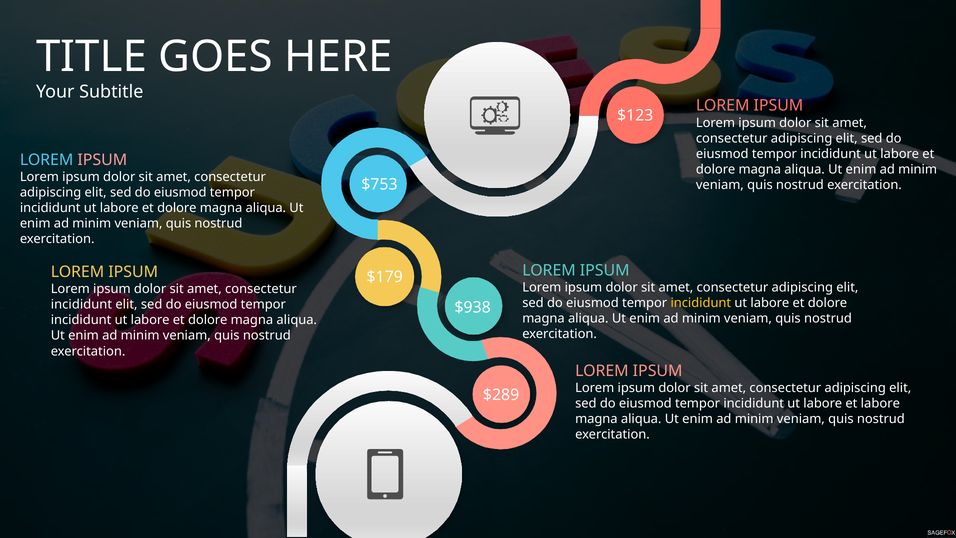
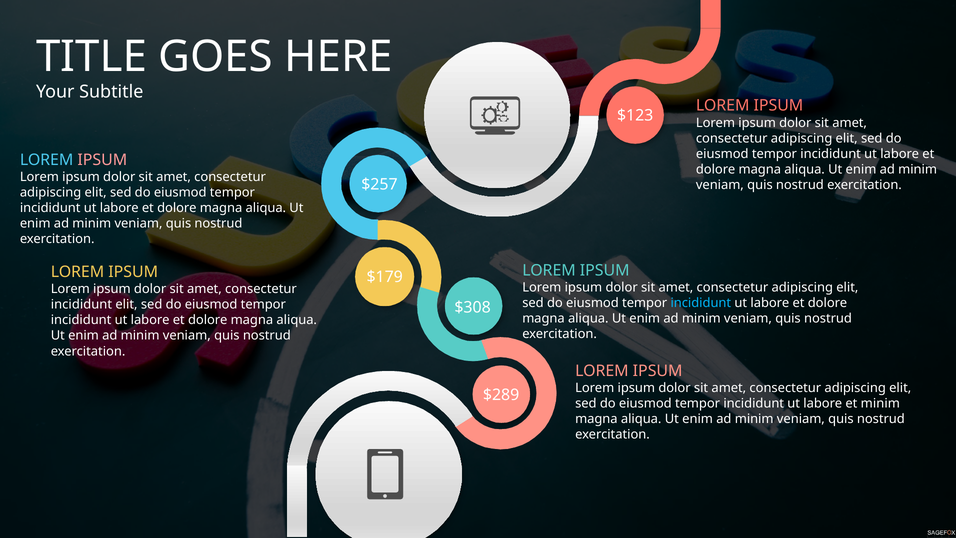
$753: $753 -> $257 (379, 184)
incididunt colour: yellow -> light blue (701, 303)
$938: $938 -> $308 (473, 307)
et labore: labore -> minim (880, 403)
